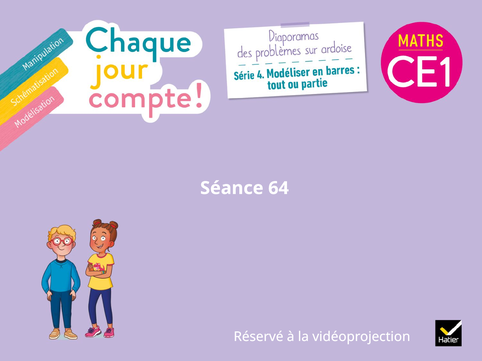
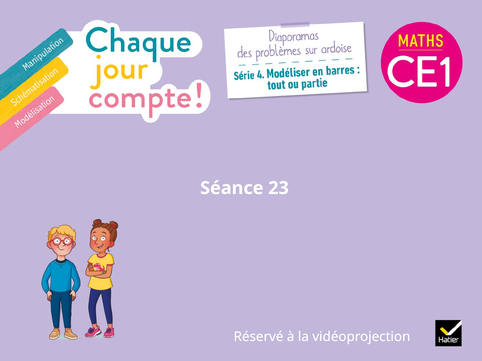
64: 64 -> 23 (279, 188)
